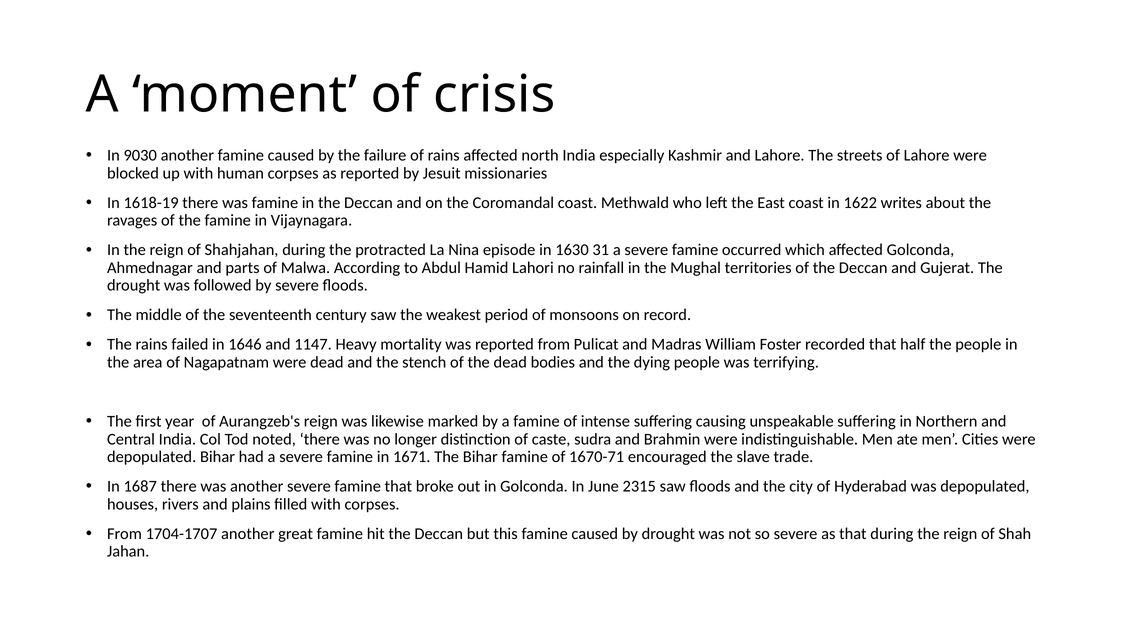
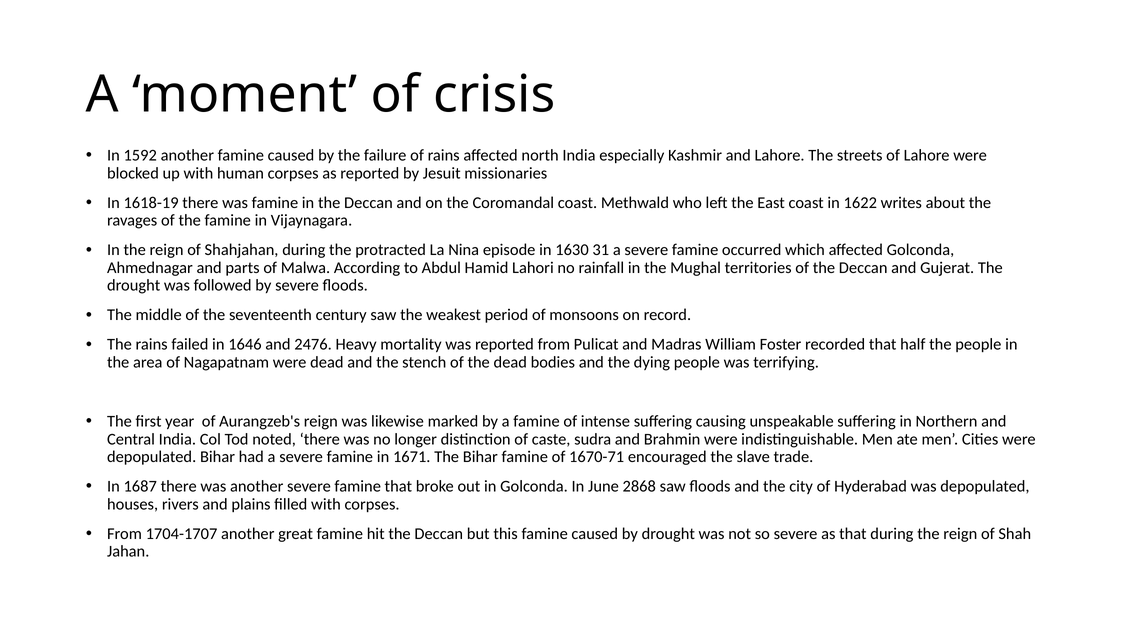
9030: 9030 -> 1592 (140, 155)
1147: 1147 -> 2476 (313, 345)
2315: 2315 -> 2868 (639, 486)
